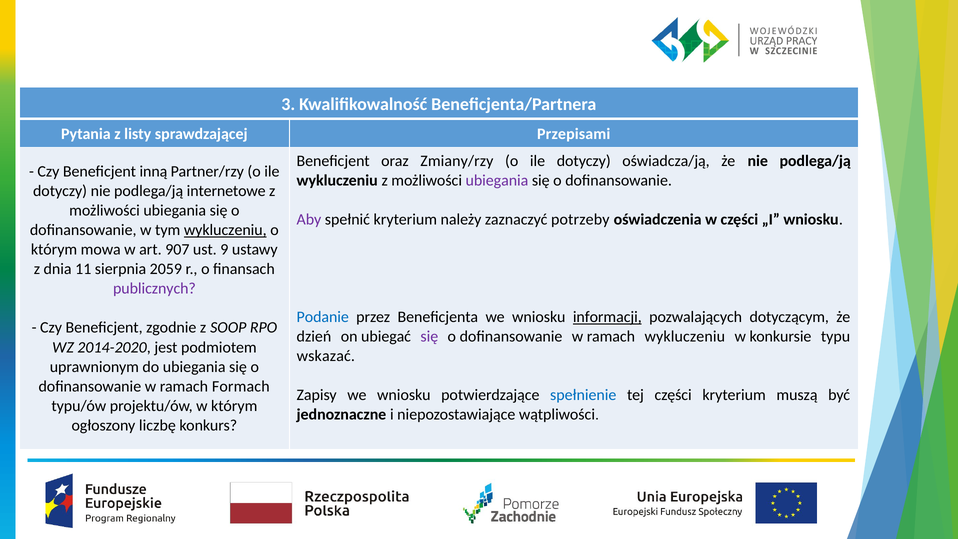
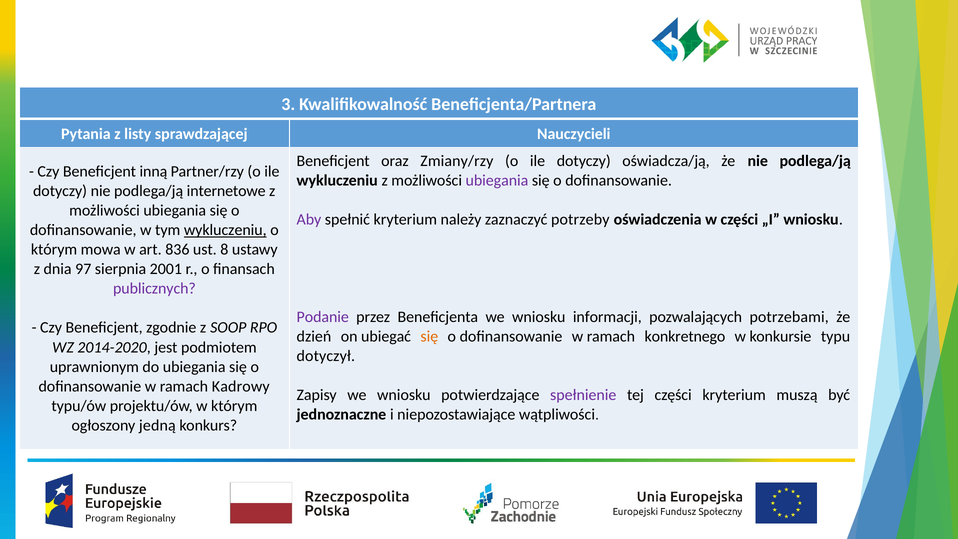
Przepisami: Przepisami -> Nauczycieli (574, 134)
907: 907 -> 836 (177, 250)
9: 9 -> 8 (224, 250)
11: 11 -> 97 (83, 269)
2059: 2059 -> 2001 (166, 269)
Podanie colour: blue -> purple (323, 317)
informacji underline: present -> none (607, 317)
dotyczącym: dotyczącym -> potrzebami (789, 317)
się colour: purple -> orange (429, 336)
ramach wykluczeniu: wykluczeniu -> konkretnego (685, 336)
wskazać: wskazać -> dotyczył (326, 356)
Formach: Formach -> Kadrowy (241, 386)
spełnienie colour: blue -> purple (583, 395)
liczbę: liczbę -> jedną (157, 425)
